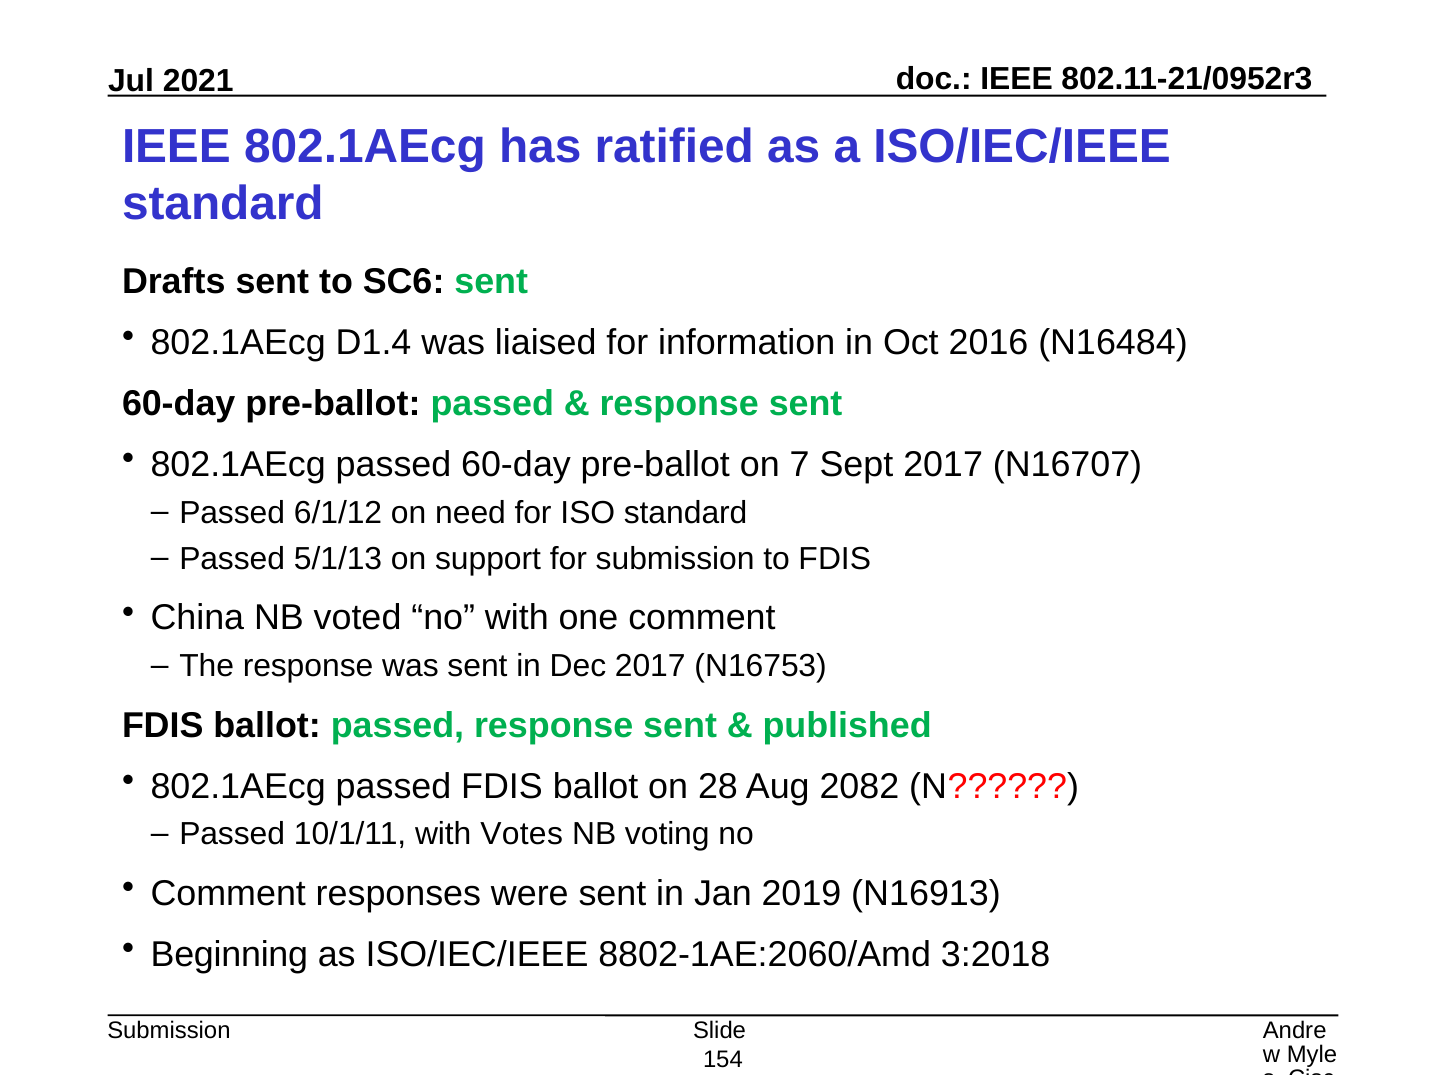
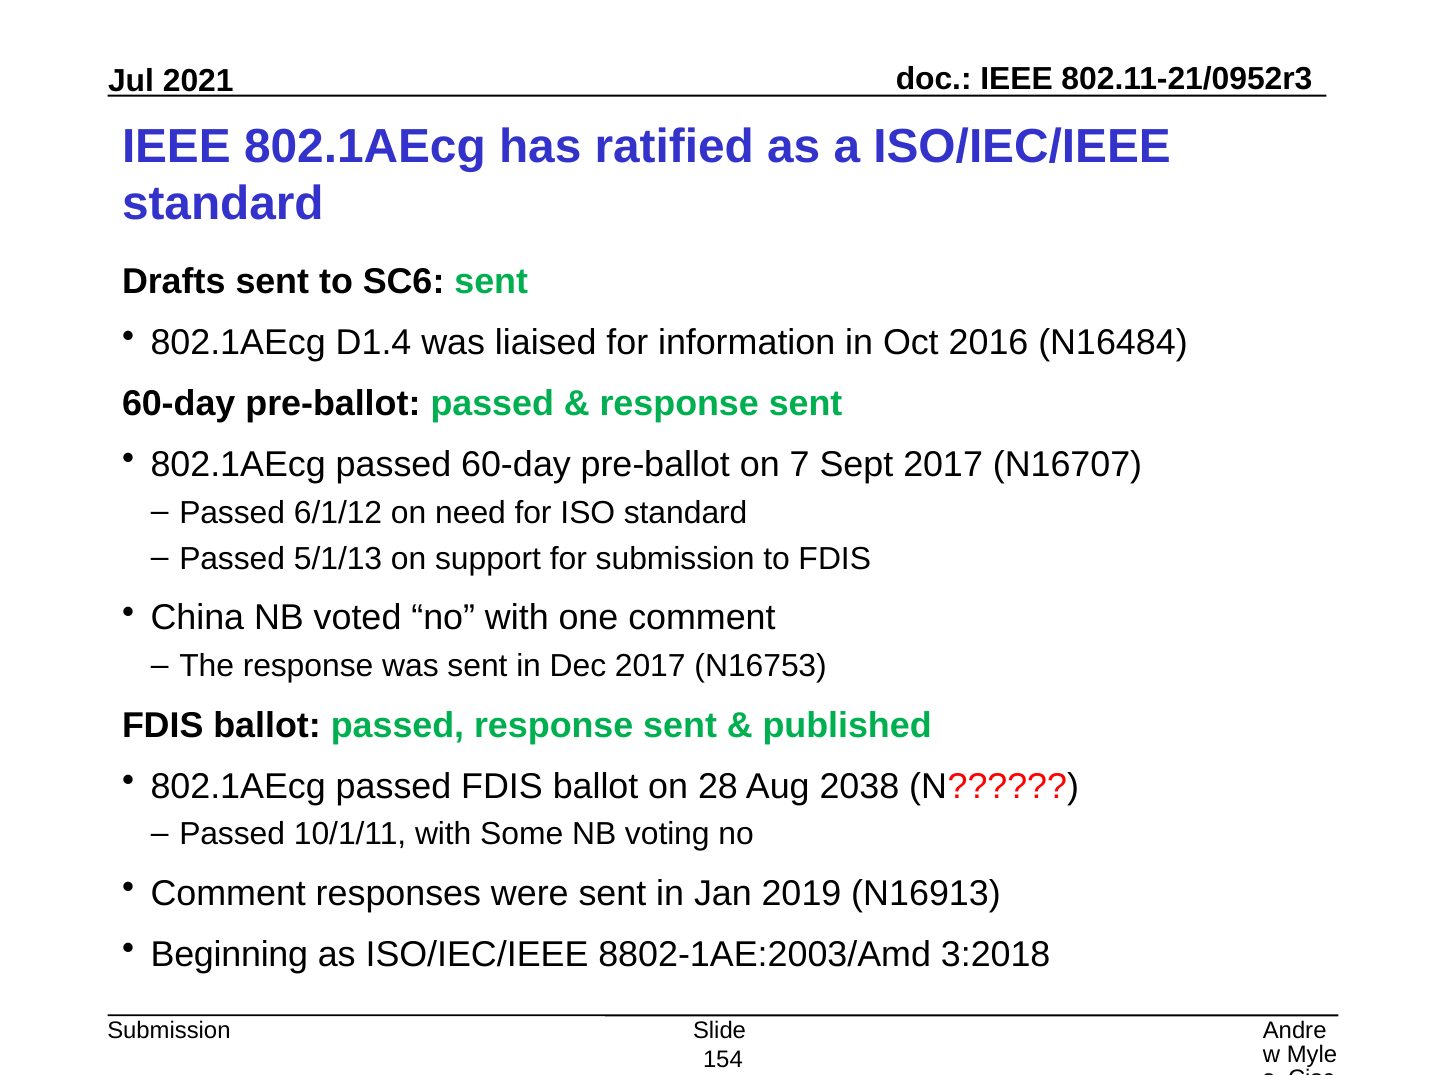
2082: 2082 -> 2038 (859, 787)
Votes: Votes -> Some (522, 835)
8802-1AE:2060/Amd: 8802-1AE:2060/Amd -> 8802-1AE:2003/Amd (765, 955)
